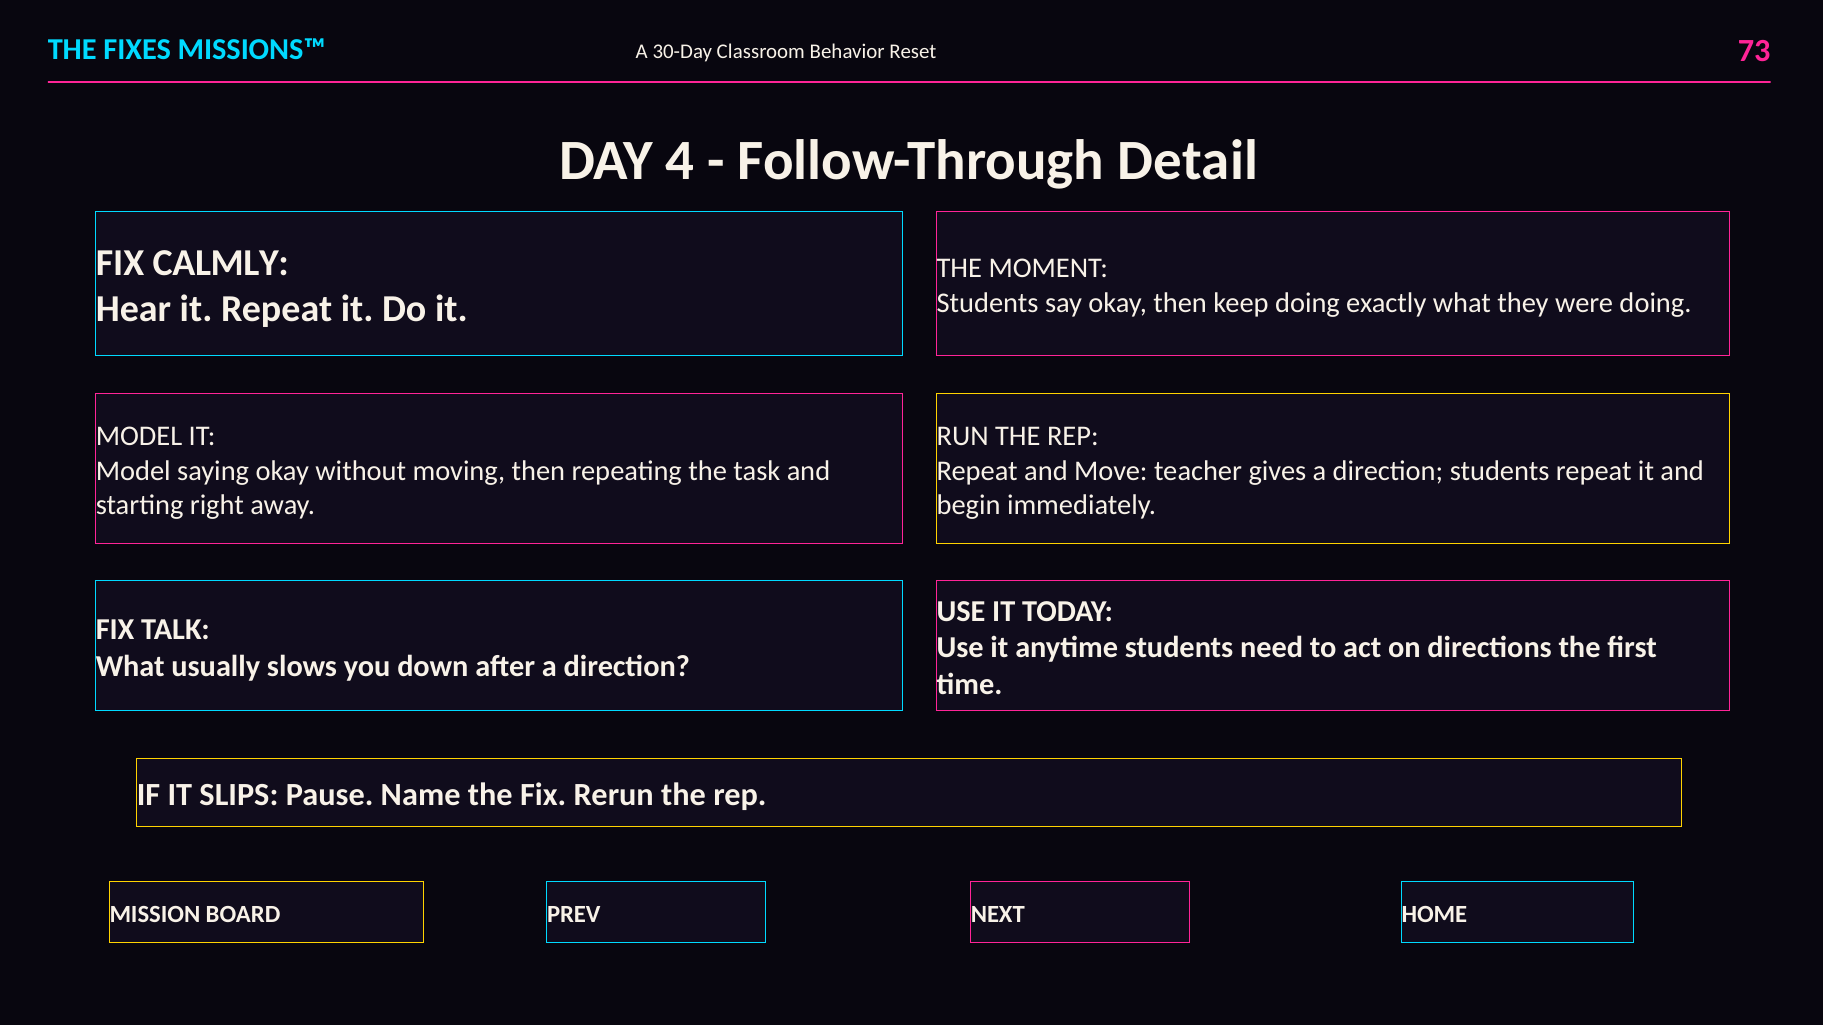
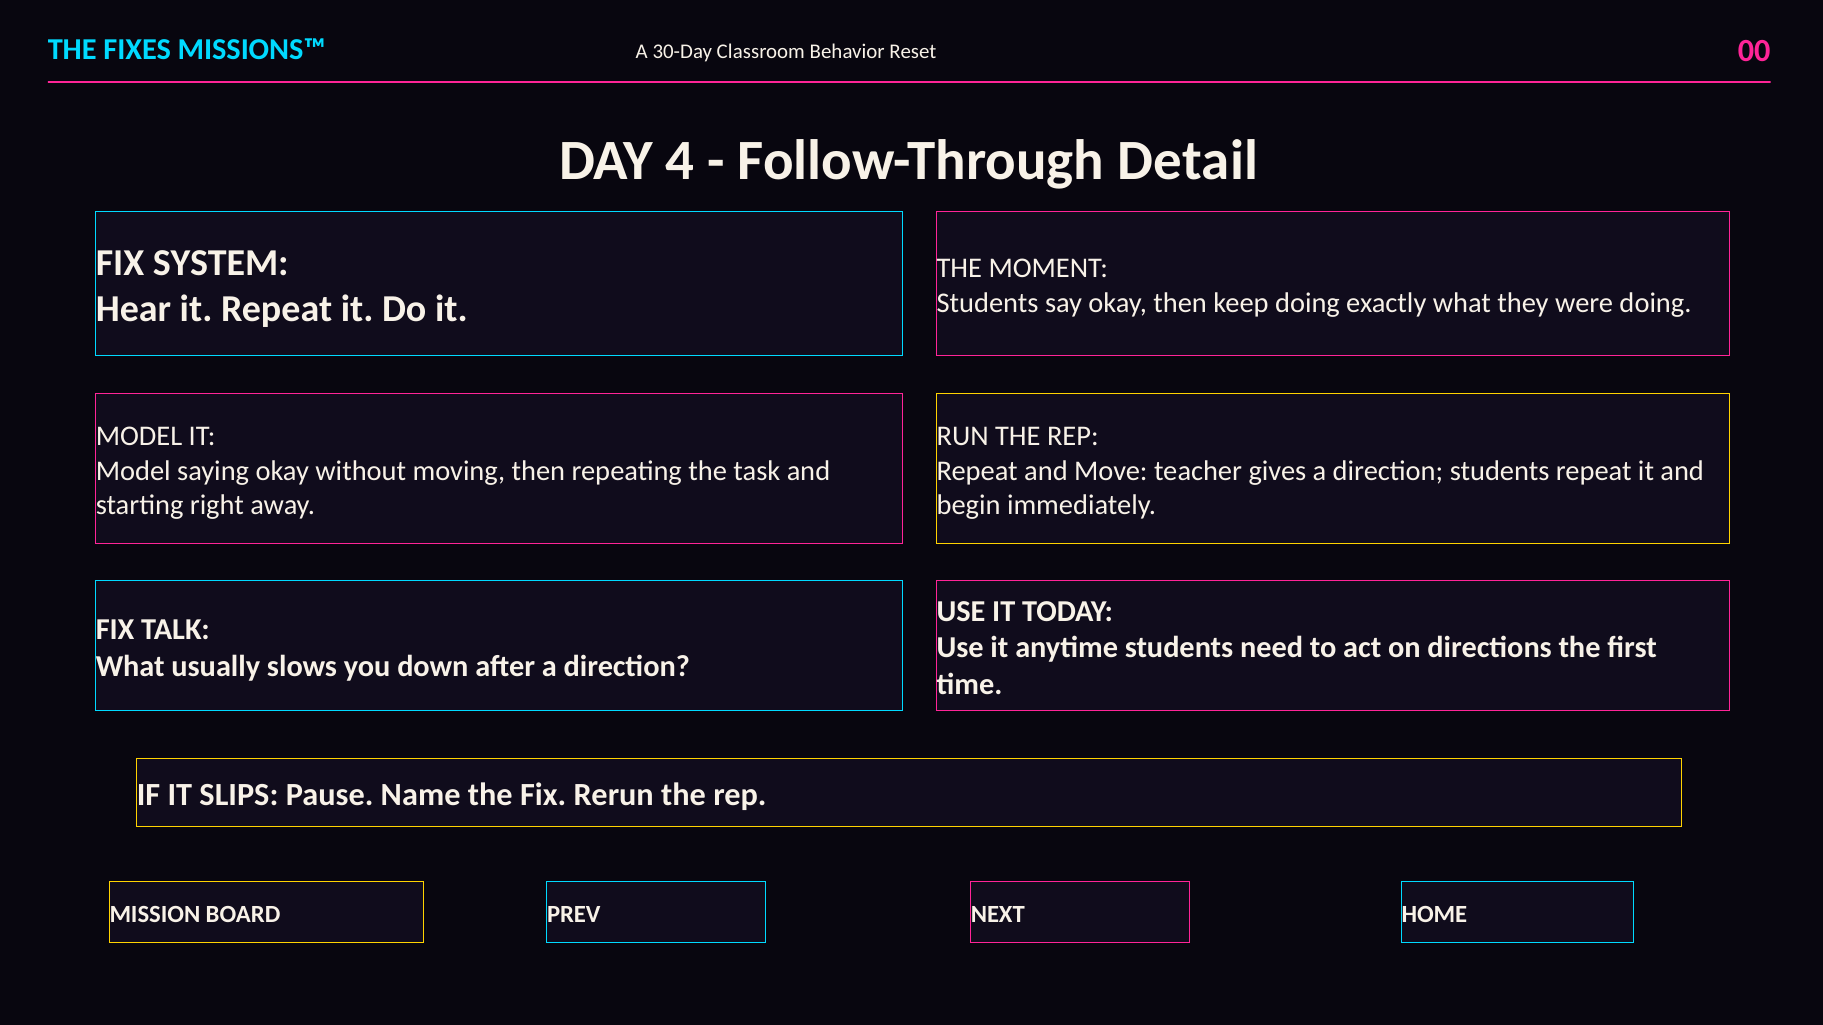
73: 73 -> 00 (1754, 51)
CALMLY: CALMLY -> SYSTEM (221, 264)
